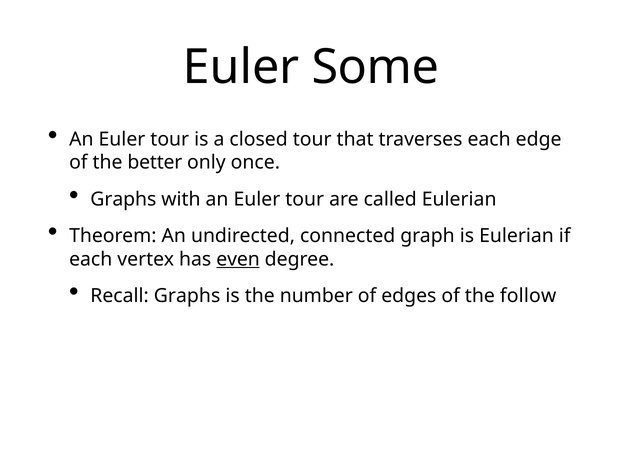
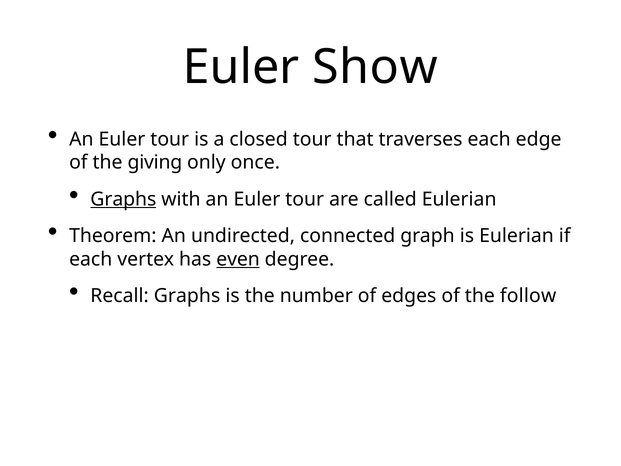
Some: Some -> Show (375, 67)
better: better -> giving (155, 162)
Graphs underline: none -> present (123, 199)
